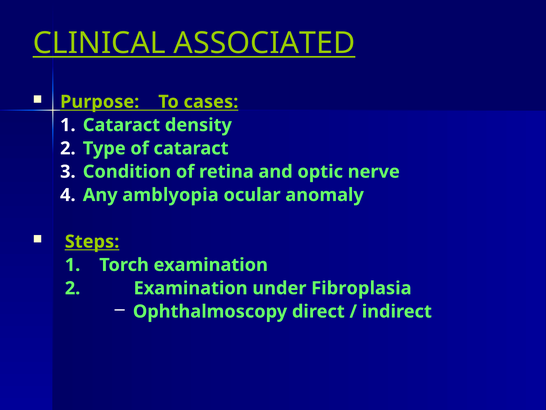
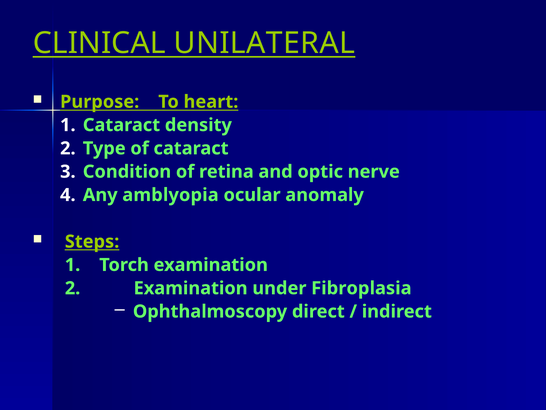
ASSOCIATED: ASSOCIATED -> UNILATERAL (264, 43)
cases: cases -> heart (211, 102)
